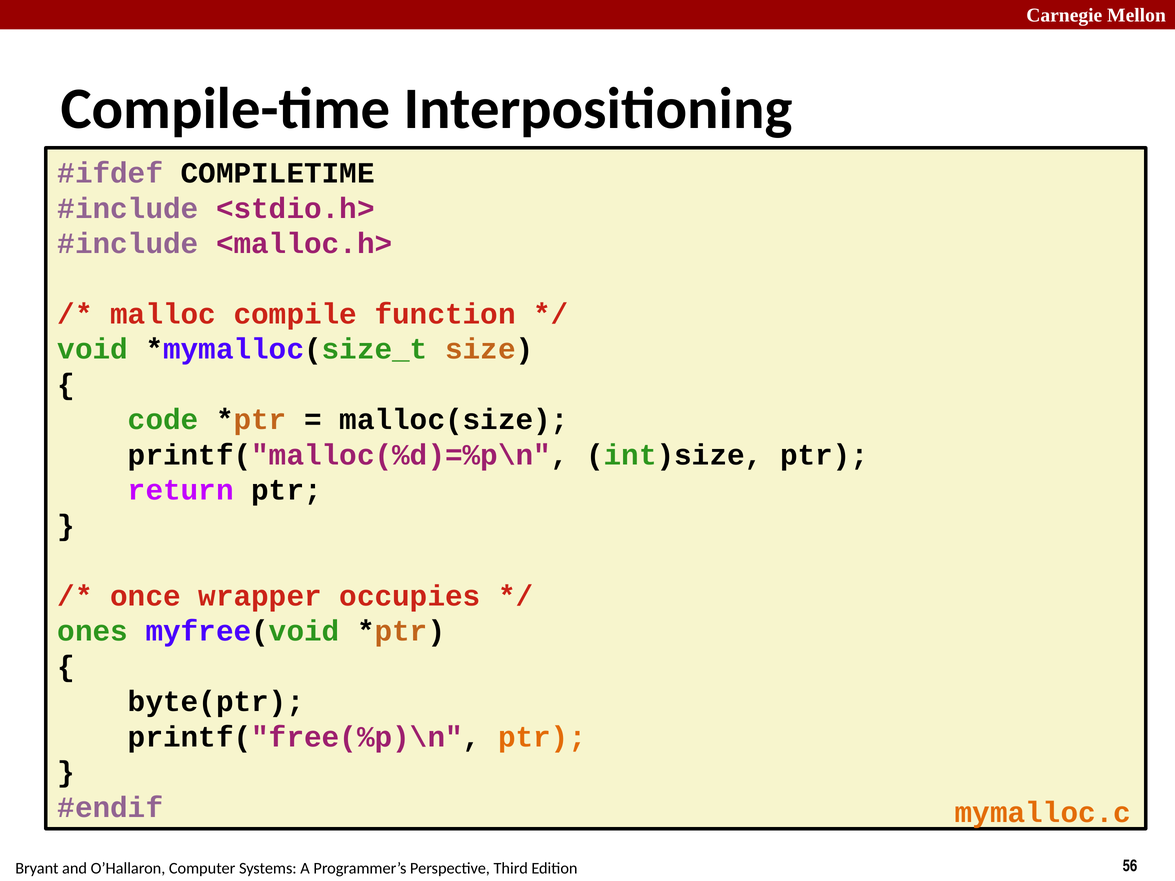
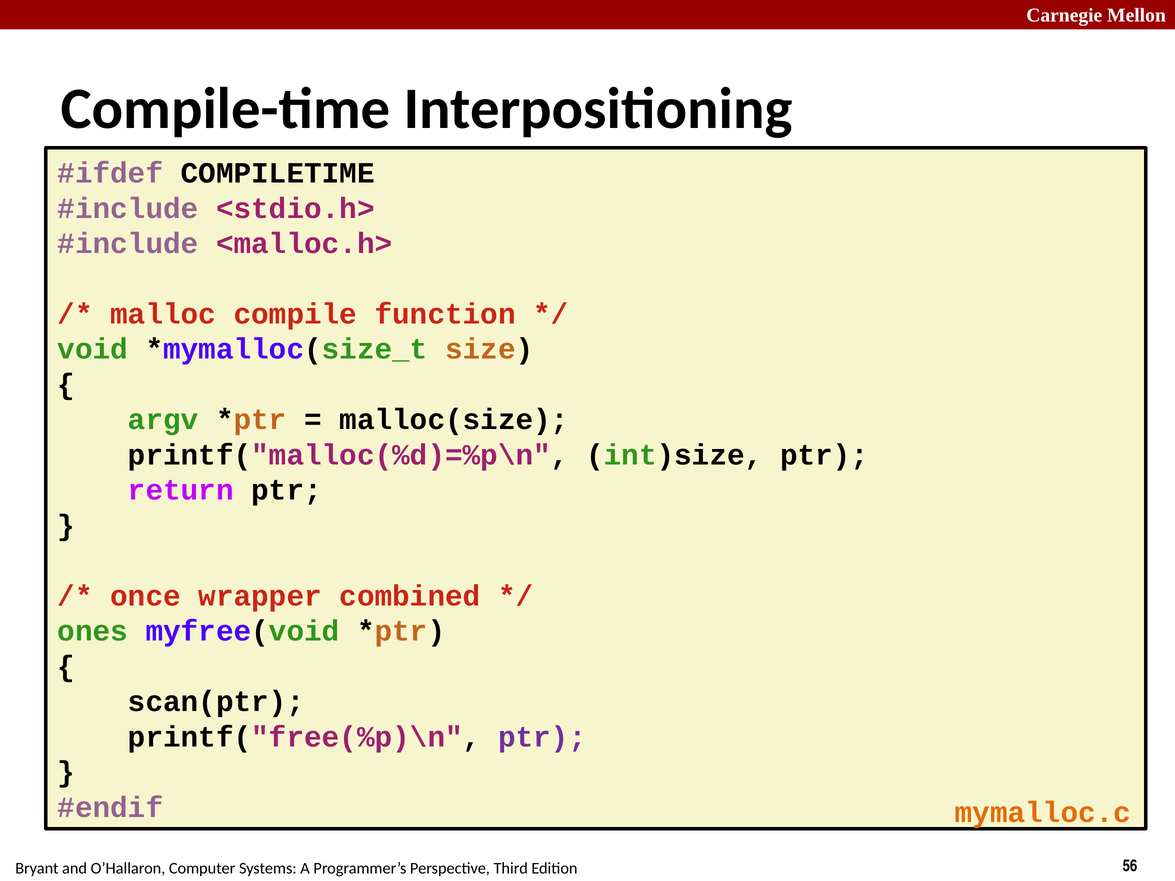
code: code -> argv (163, 420)
occupies: occupies -> combined (410, 596)
byte(ptr: byte(ptr -> scan(ptr (216, 702)
ptr colour: orange -> purple (542, 737)
